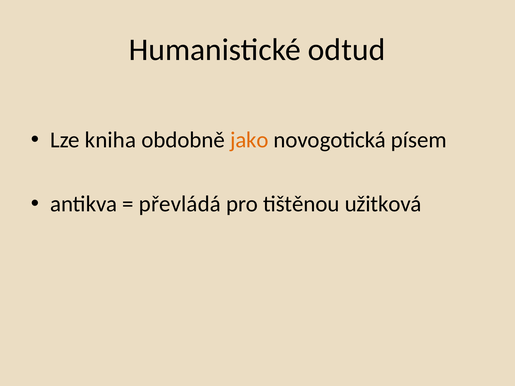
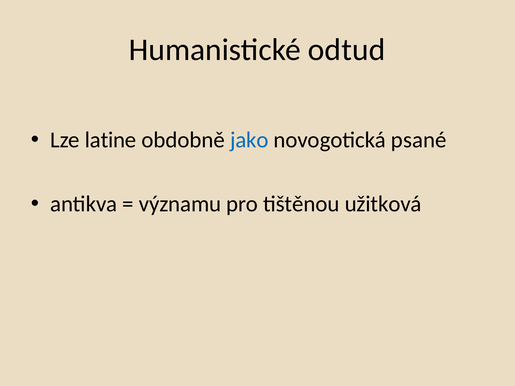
kniha: kniha -> latine (111, 140)
jako colour: orange -> blue (249, 140)
písem: písem -> psané (419, 140)
převládá: převládá -> významu (180, 204)
